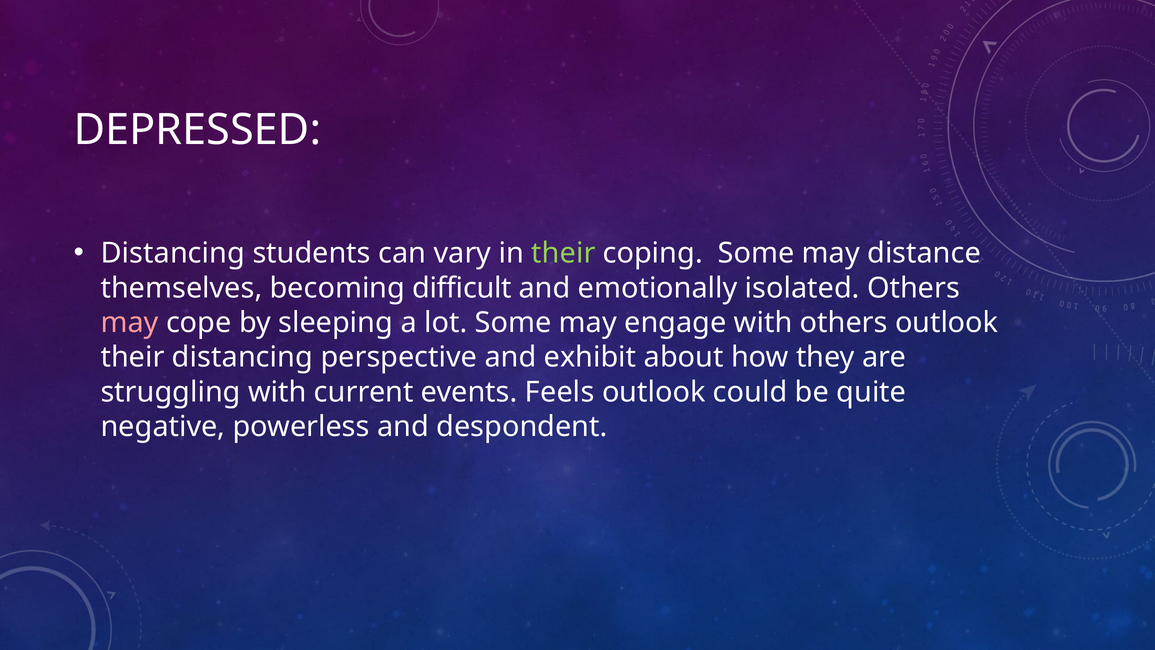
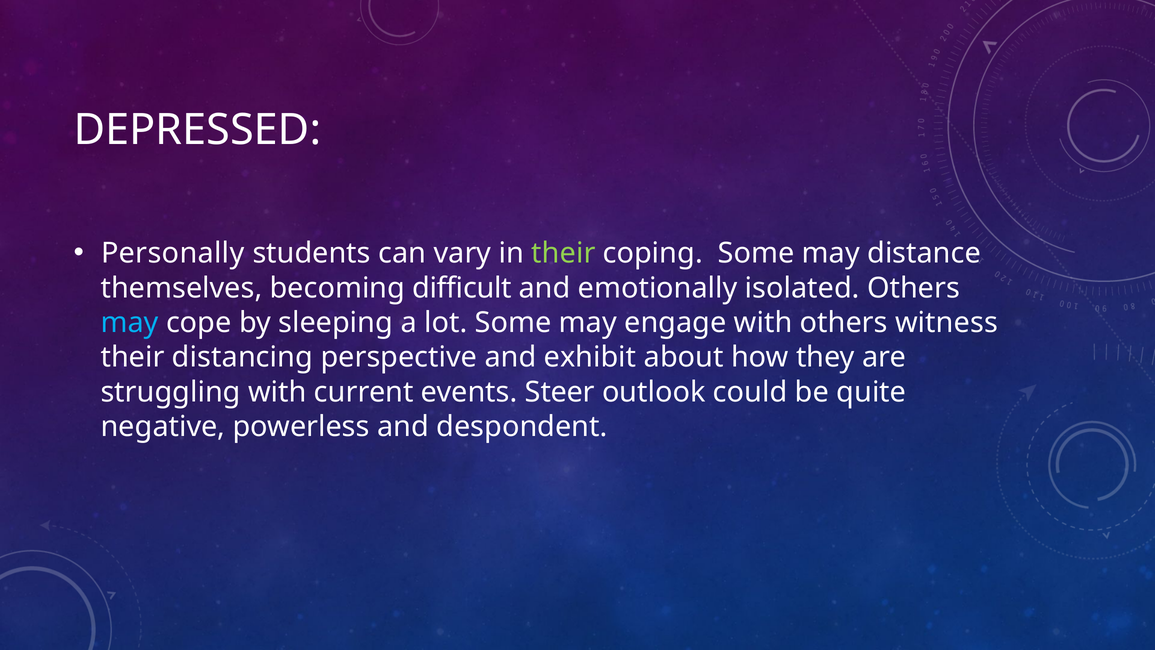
Distancing: Distancing -> Personally (173, 253)
may colour: pink -> light blue (130, 323)
others outlook: outlook -> witness (946, 323)
Feels: Feels -> Steer (560, 392)
